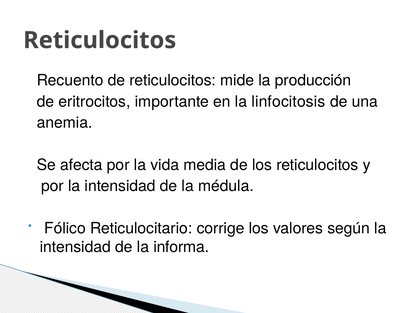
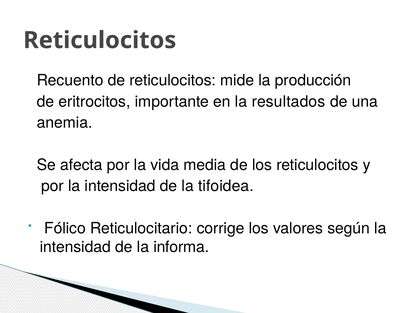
linfocitosis: linfocitosis -> resultados (288, 101)
médula: médula -> tifoidea (226, 186)
